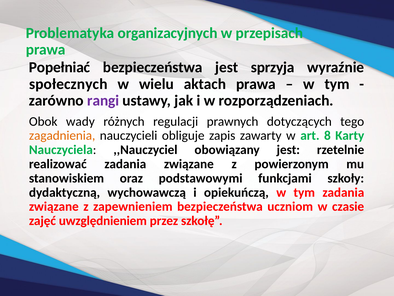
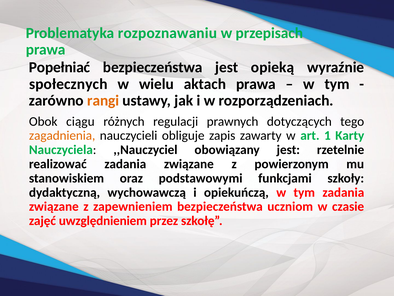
organizacyjnych: organizacyjnych -> rozpoznawaniu (167, 33)
sprzyja: sprzyja -> opieką (273, 67)
rangi colour: purple -> orange (103, 100)
wady: wady -> ciągu (80, 121)
8: 8 -> 1 (327, 135)
